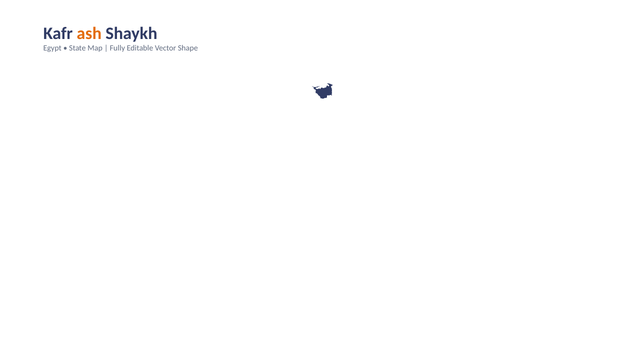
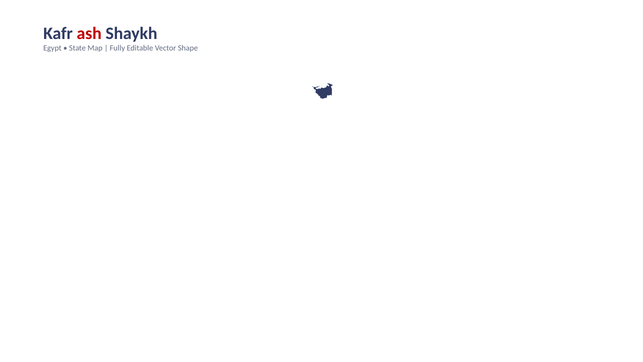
ash colour: orange -> red (89, 33)
